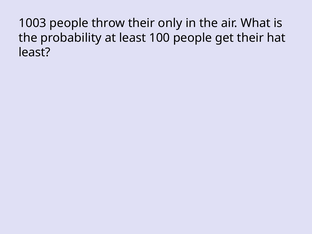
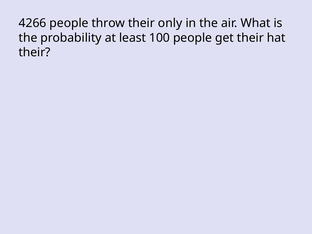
1003: 1003 -> 4266 (33, 23)
least: least -> their (35, 52)
